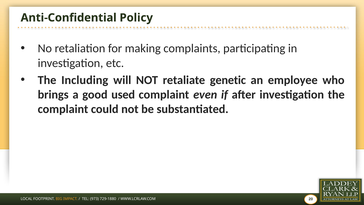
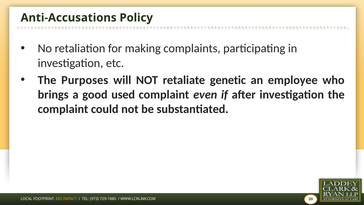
Anti-Confidential: Anti-Confidential -> Anti-Accusations (69, 18)
Including: Including -> Purposes (85, 80)
